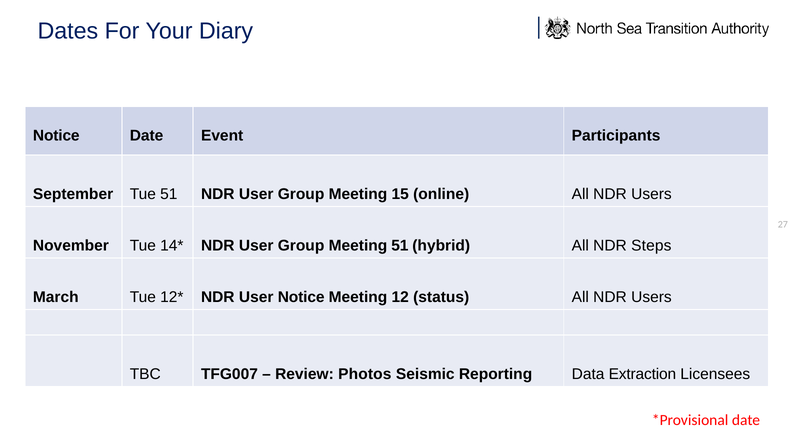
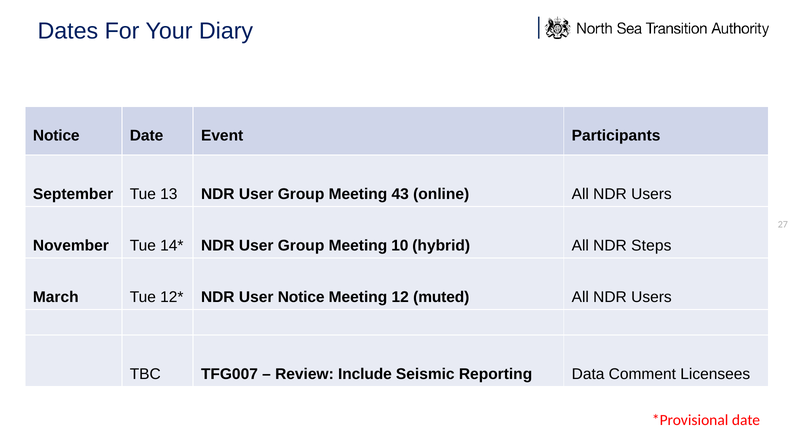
Tue 51: 51 -> 13 (169, 194)
15: 15 -> 43 (400, 194)
Meeting 51: 51 -> 10 (400, 246)
status: status -> muted (441, 297)
Photos: Photos -> Include (365, 374)
Extraction: Extraction -> Comment (642, 374)
